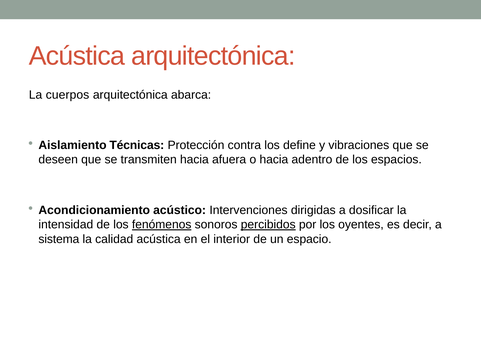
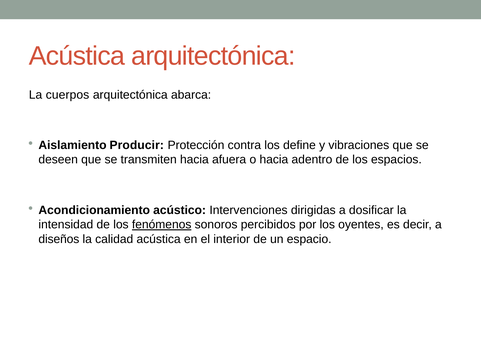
Técnicas: Técnicas -> Producir (137, 145)
percibidos underline: present -> none (268, 225)
sistema: sistema -> diseños (59, 239)
